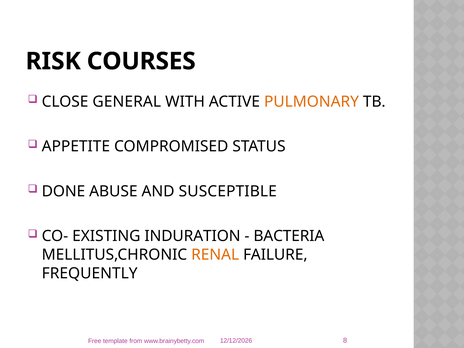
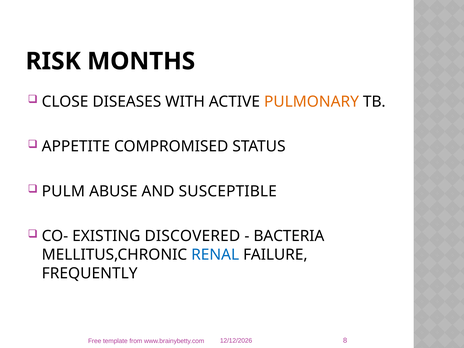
COURSES: COURSES -> MONTHS (141, 61)
GENERAL: GENERAL -> DISEASES (127, 102)
DONE: DONE -> PULM (63, 191)
INDURATION: INDURATION -> DISCOVERED (192, 236)
RENAL colour: orange -> blue (215, 255)
